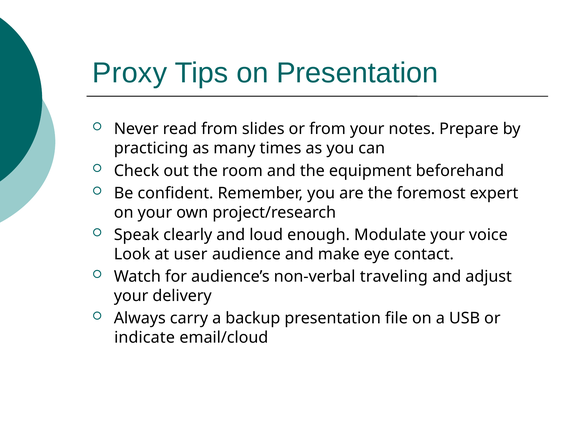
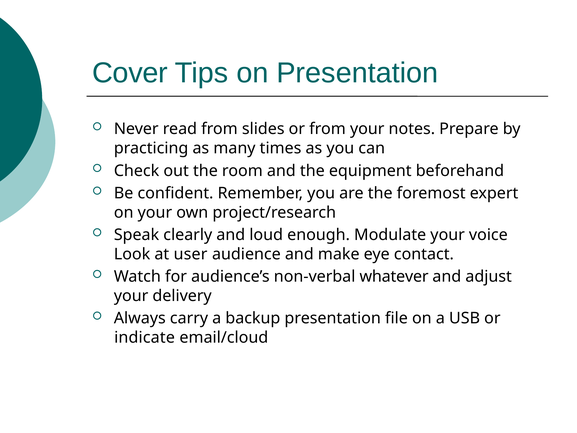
Proxy: Proxy -> Cover (130, 73)
traveling: traveling -> whatever (394, 276)
